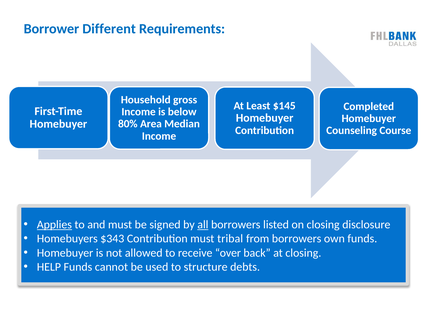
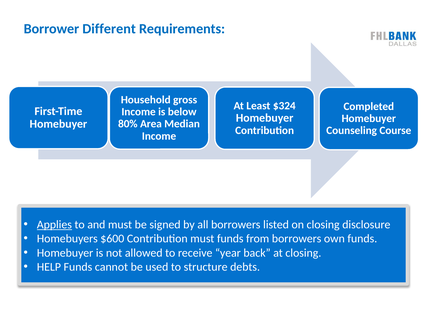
$145: $145 -> $324 (284, 106)
all underline: present -> none (203, 225)
$343: $343 -> $600 (112, 239)
must tribal: tribal -> funds (230, 239)
over: over -> year (228, 253)
